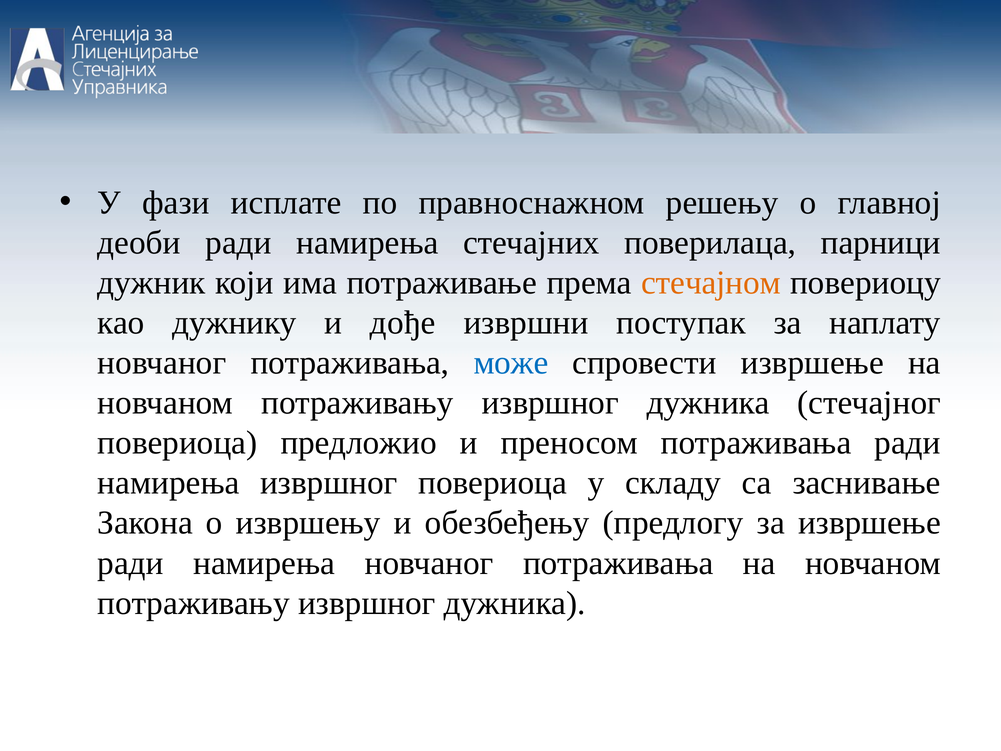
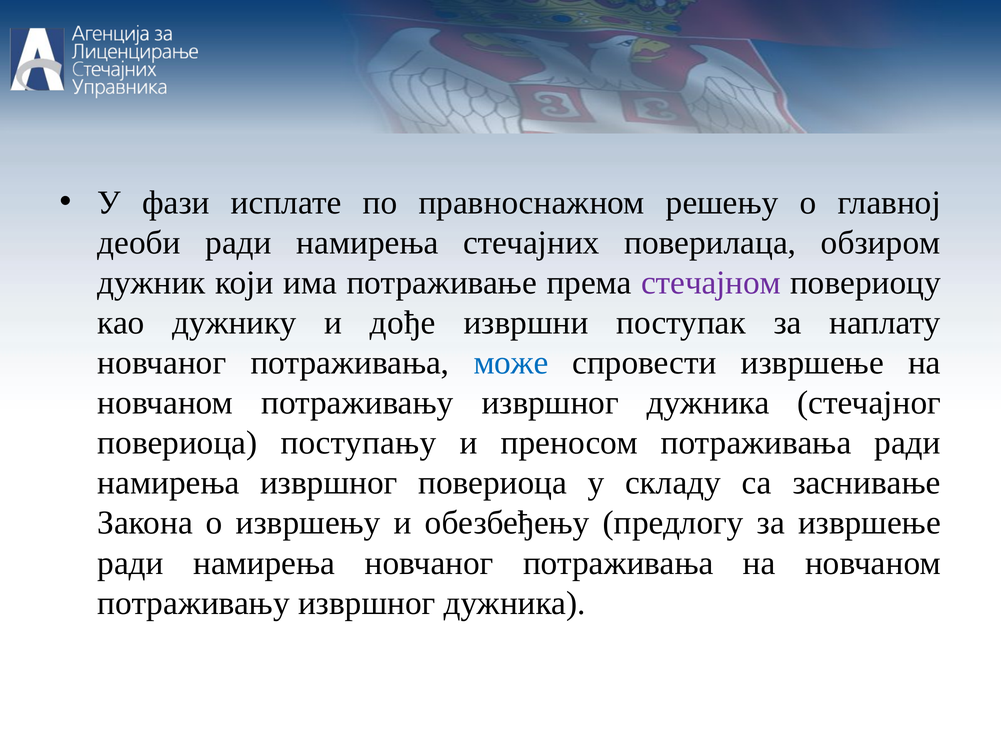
парници: парници -> обзиром (881, 243)
стечајном colour: orange -> purple (711, 283)
предложио: предложио -> поступању (358, 443)
